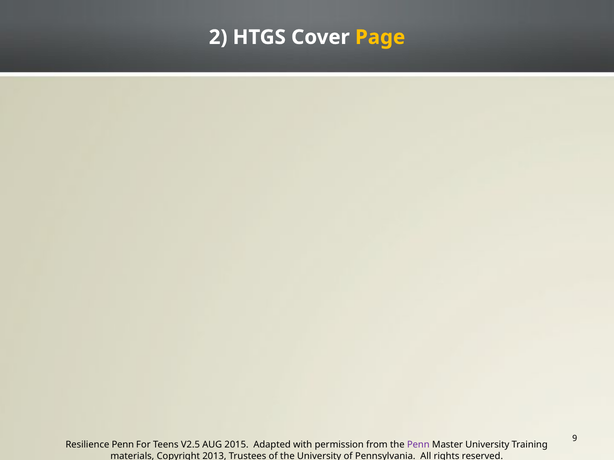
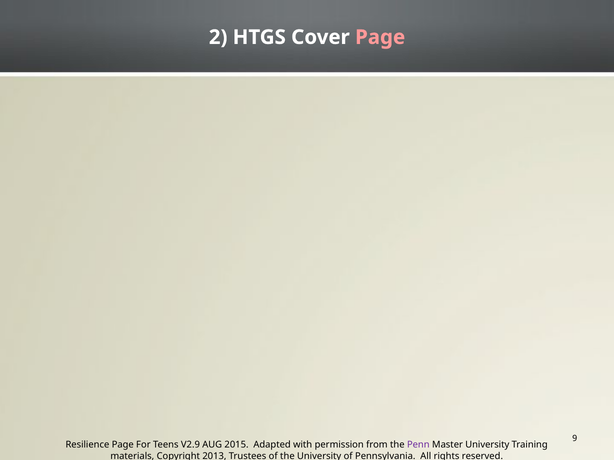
Page colour: yellow -> pink (380, 37)
Resilience Penn: Penn -> Page (123, 445)
V2.5: V2.5 -> V2.9 (190, 445)
